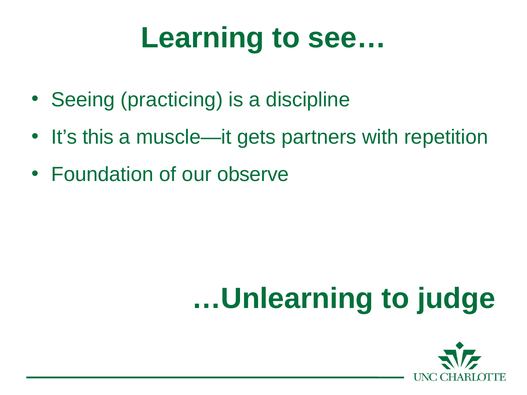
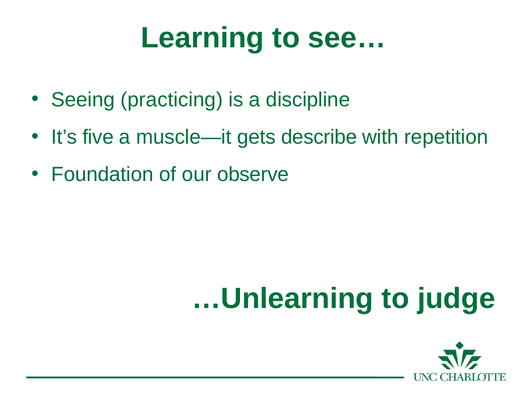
this: this -> five (98, 137)
partners: partners -> describe (319, 137)
